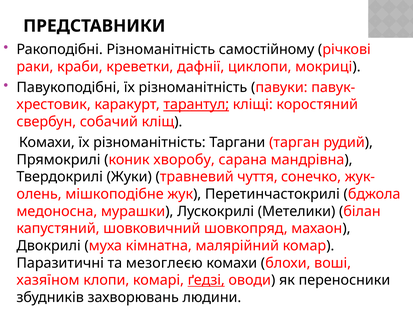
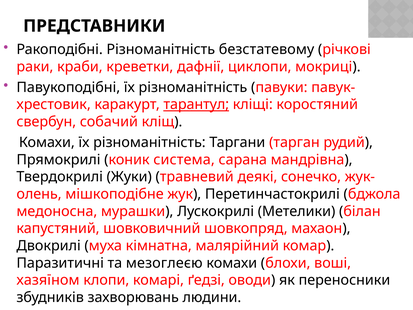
самостійному: самостійному -> безстатевому (267, 49)
хворобу: хворобу -> система (184, 160)
чуття: чуття -> деякі (257, 177)
ґедзі underline: present -> none (206, 280)
